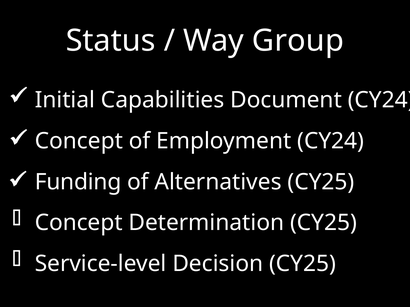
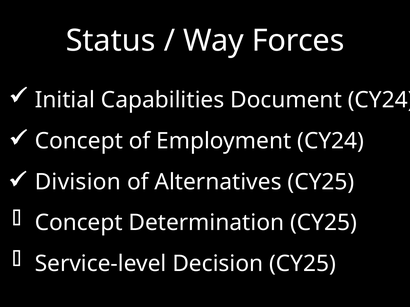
Group: Group -> Forces (298, 41)
Funding: Funding -> Division (78, 182)
